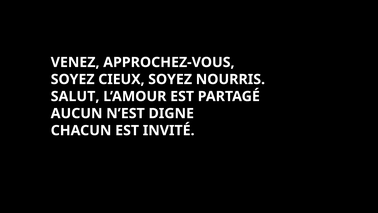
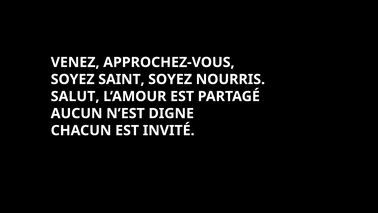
CIEUX: CIEUX -> SAINT (121, 79)
